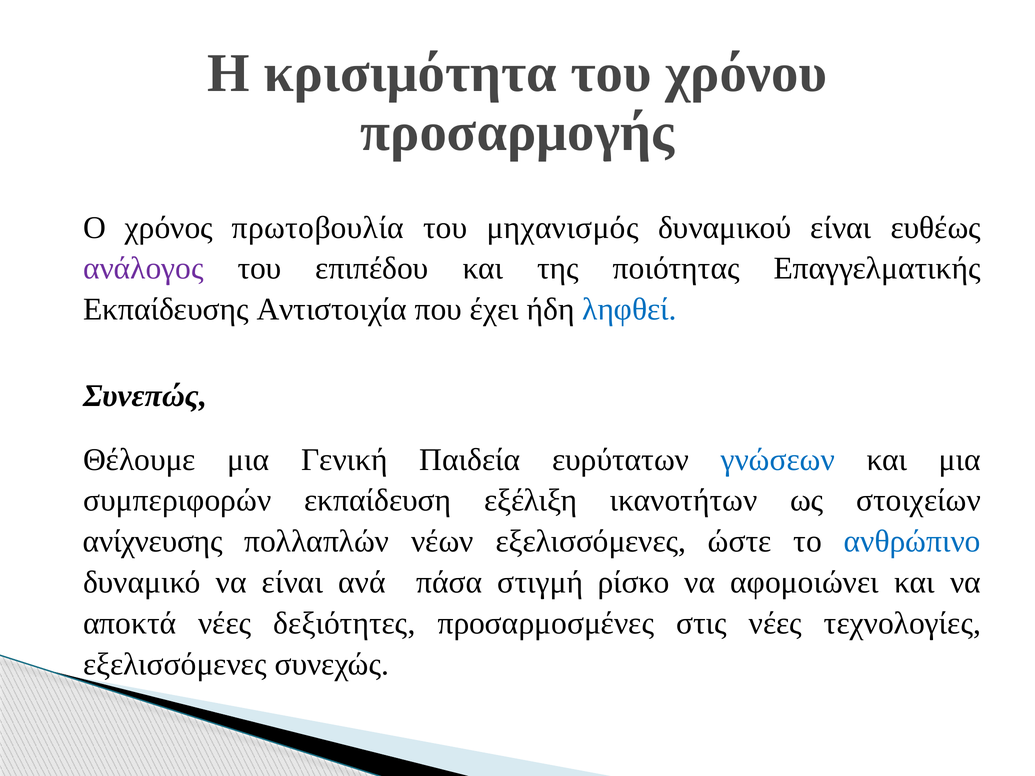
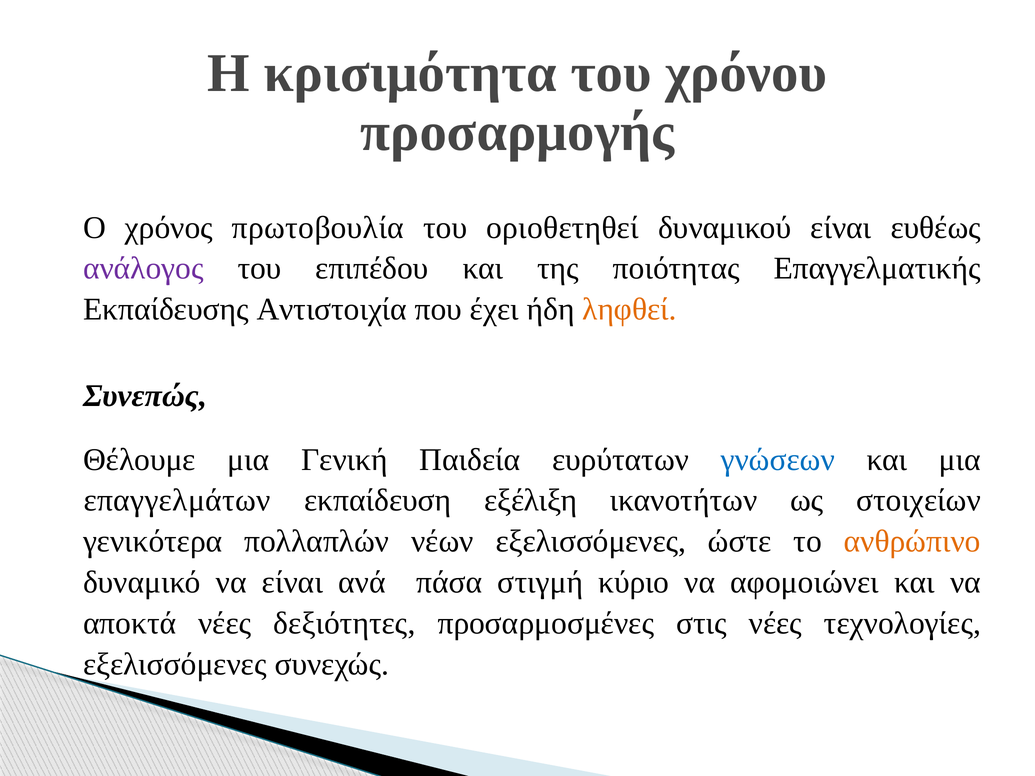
μηχανισμός: μηχανισμός -> οριοθετηθεί (563, 228)
ληφθεί colour: blue -> orange (630, 310)
συμπεριφορών: συμπεριφορών -> επαγγελμάτων (177, 501)
ανίχνευσης: ανίχνευσης -> γενικότερα (153, 542)
ανθρώπινο colour: blue -> orange (912, 542)
ρίσκο: ρίσκο -> κύριο (634, 583)
